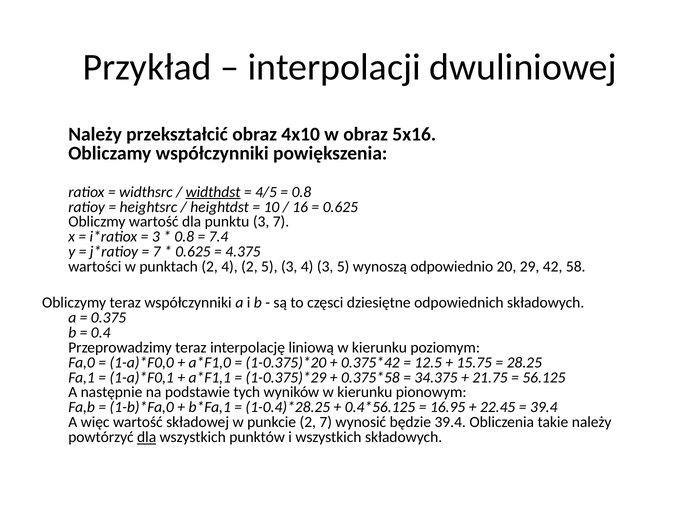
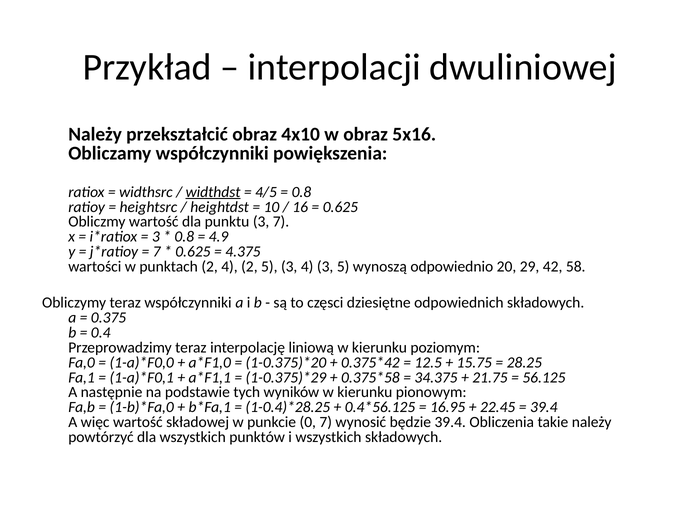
7.4: 7.4 -> 4.9 (219, 237)
punkcie 2: 2 -> 0 (308, 422)
dla underline: present -> none (147, 437)
